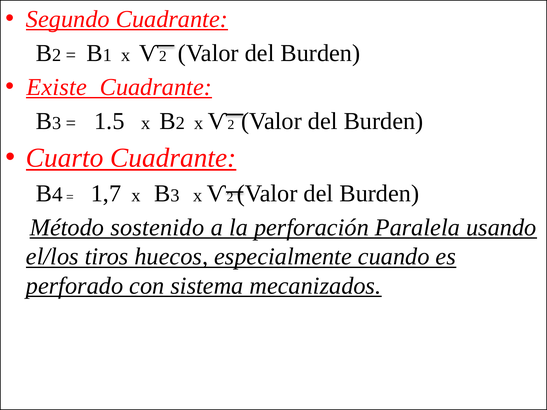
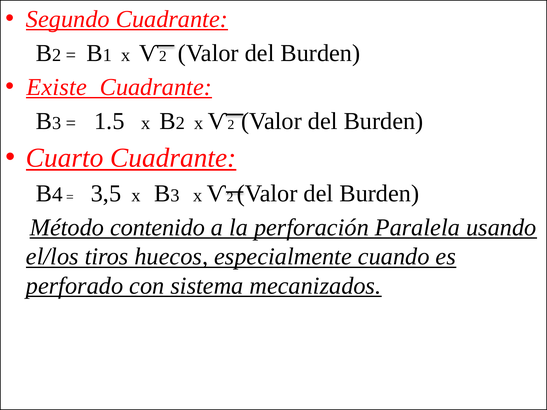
1,7: 1,7 -> 3,5 (106, 194)
sostenido: sostenido -> contenido (158, 228)
